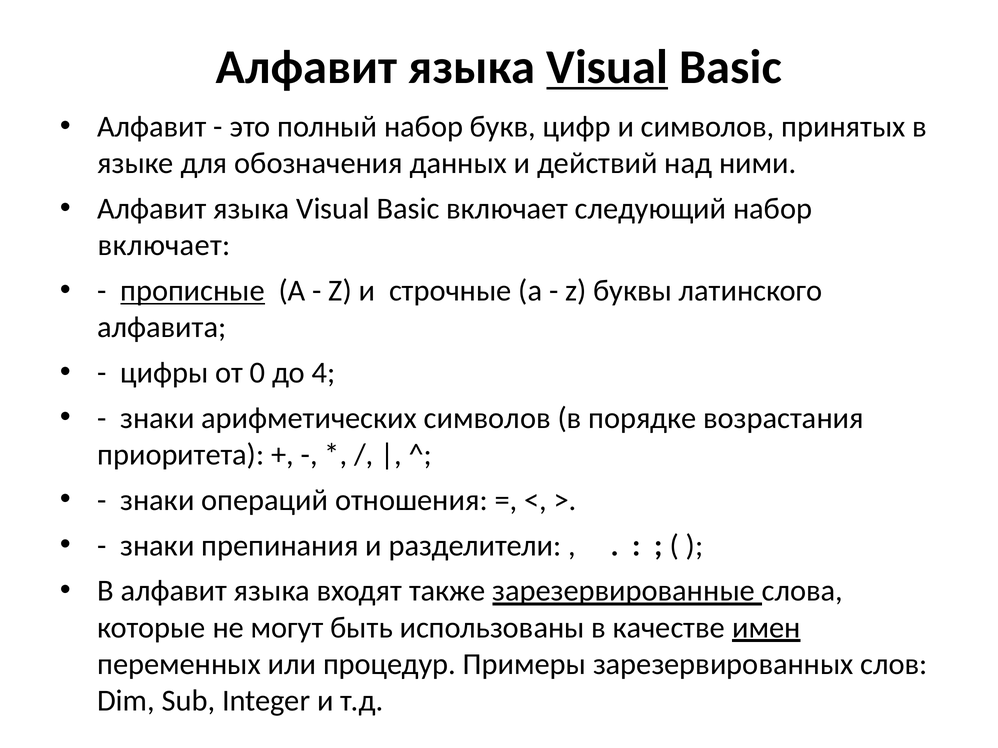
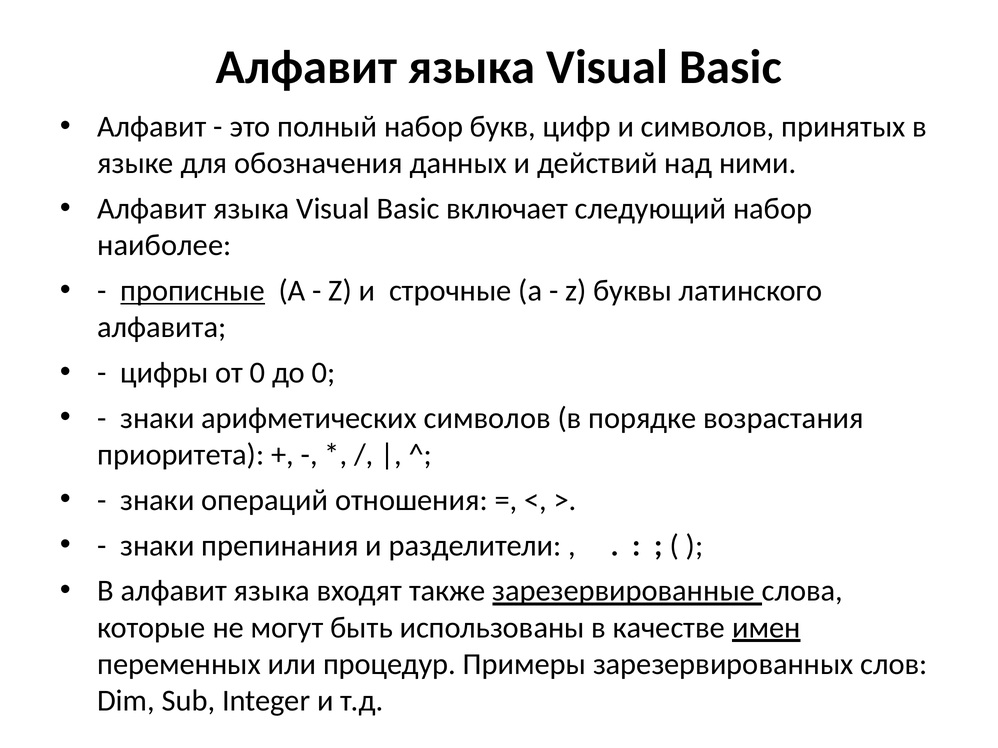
Visual underline: present -> none (607, 67)
включает: включает -> наиболее (164, 245)
до 4: 4 -> 0 (324, 373)
